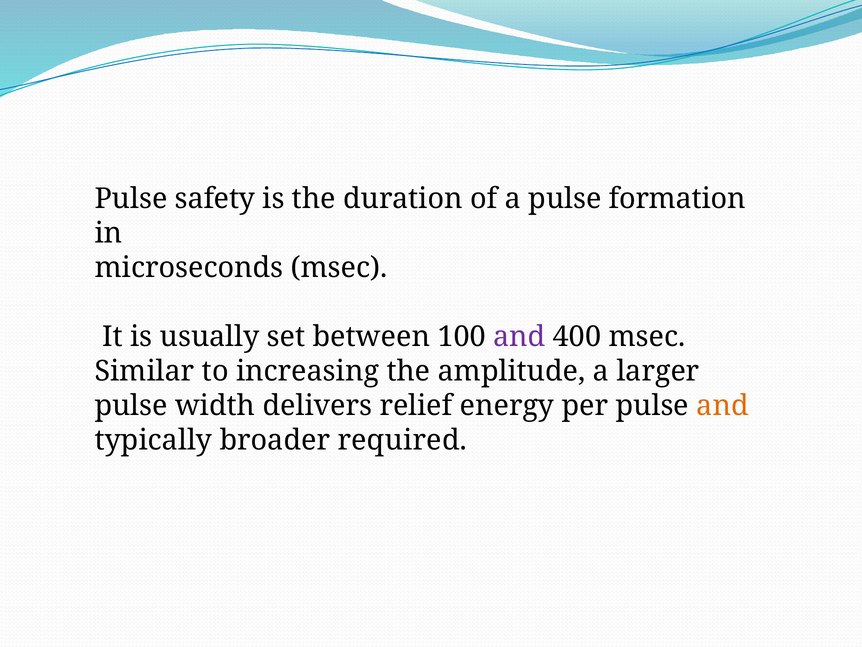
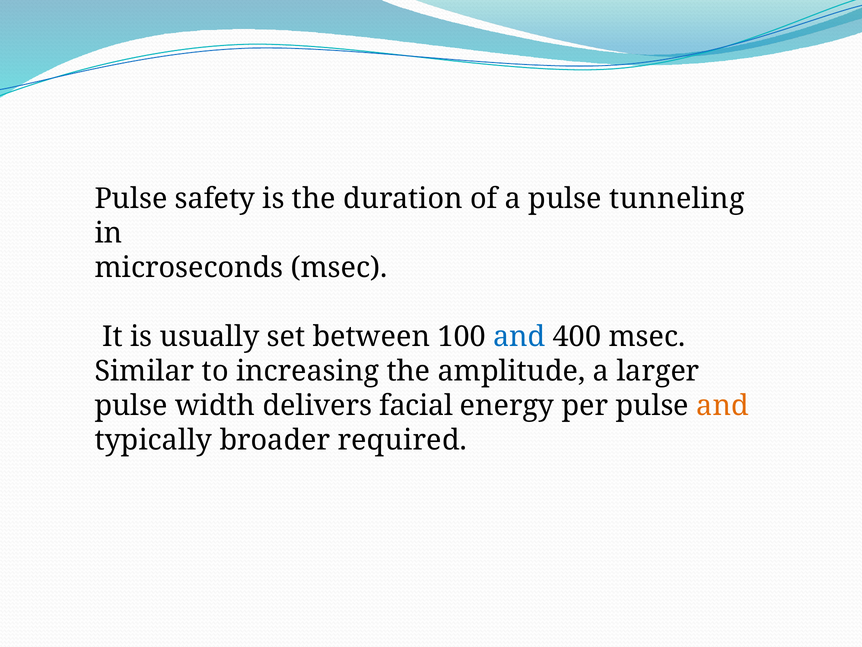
formation: formation -> tunneling (677, 199)
and colour: purple -> blue (519, 337)
relief: relief -> facial (416, 406)
